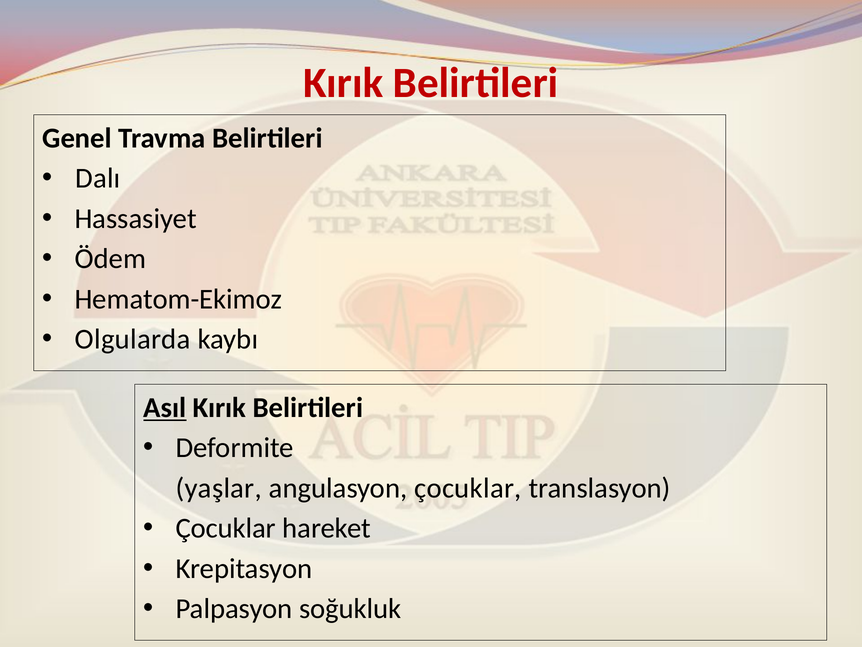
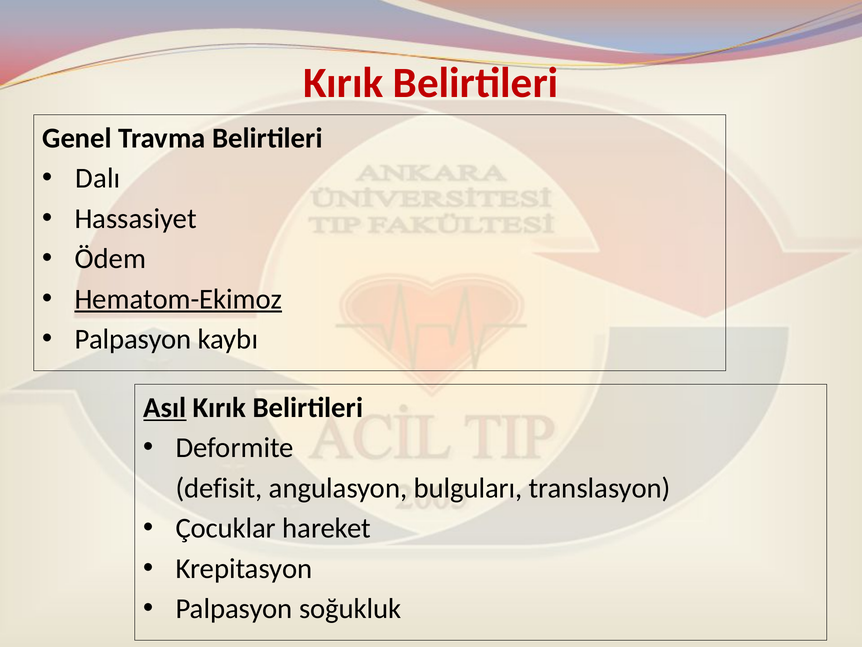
Hematom-Ekimoz underline: none -> present (178, 299)
Olgularda: Olgularda -> Palpasyon (133, 339)
yaşlar: yaşlar -> defisit (219, 488)
angulasyon çocuklar: çocuklar -> bulguları (468, 488)
